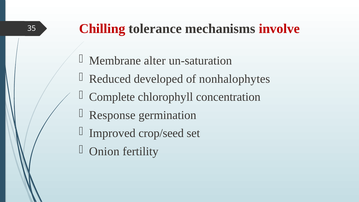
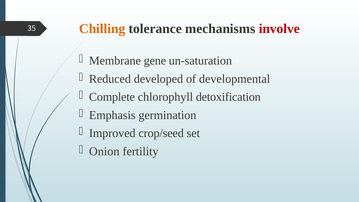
Chilling colour: red -> orange (102, 29)
alter: alter -> gene (155, 61)
nonhalophytes: nonhalophytes -> developmental (235, 79)
concentration: concentration -> detoxification (228, 97)
Response: Response -> Emphasis (112, 115)
